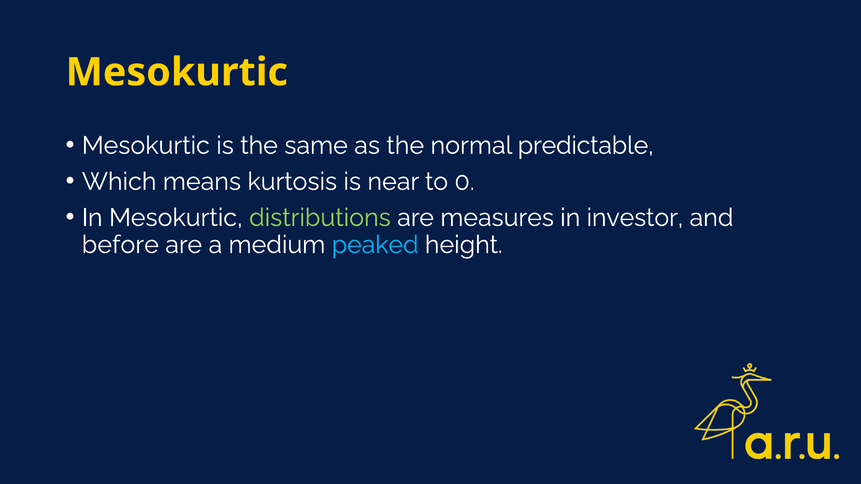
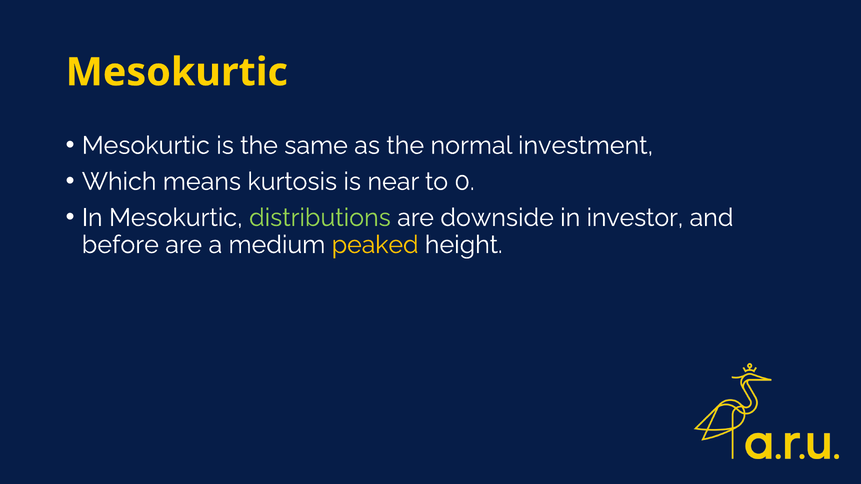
predictable: predictable -> investment (586, 146)
measures: measures -> downside (497, 218)
peaked colour: light blue -> yellow (375, 245)
